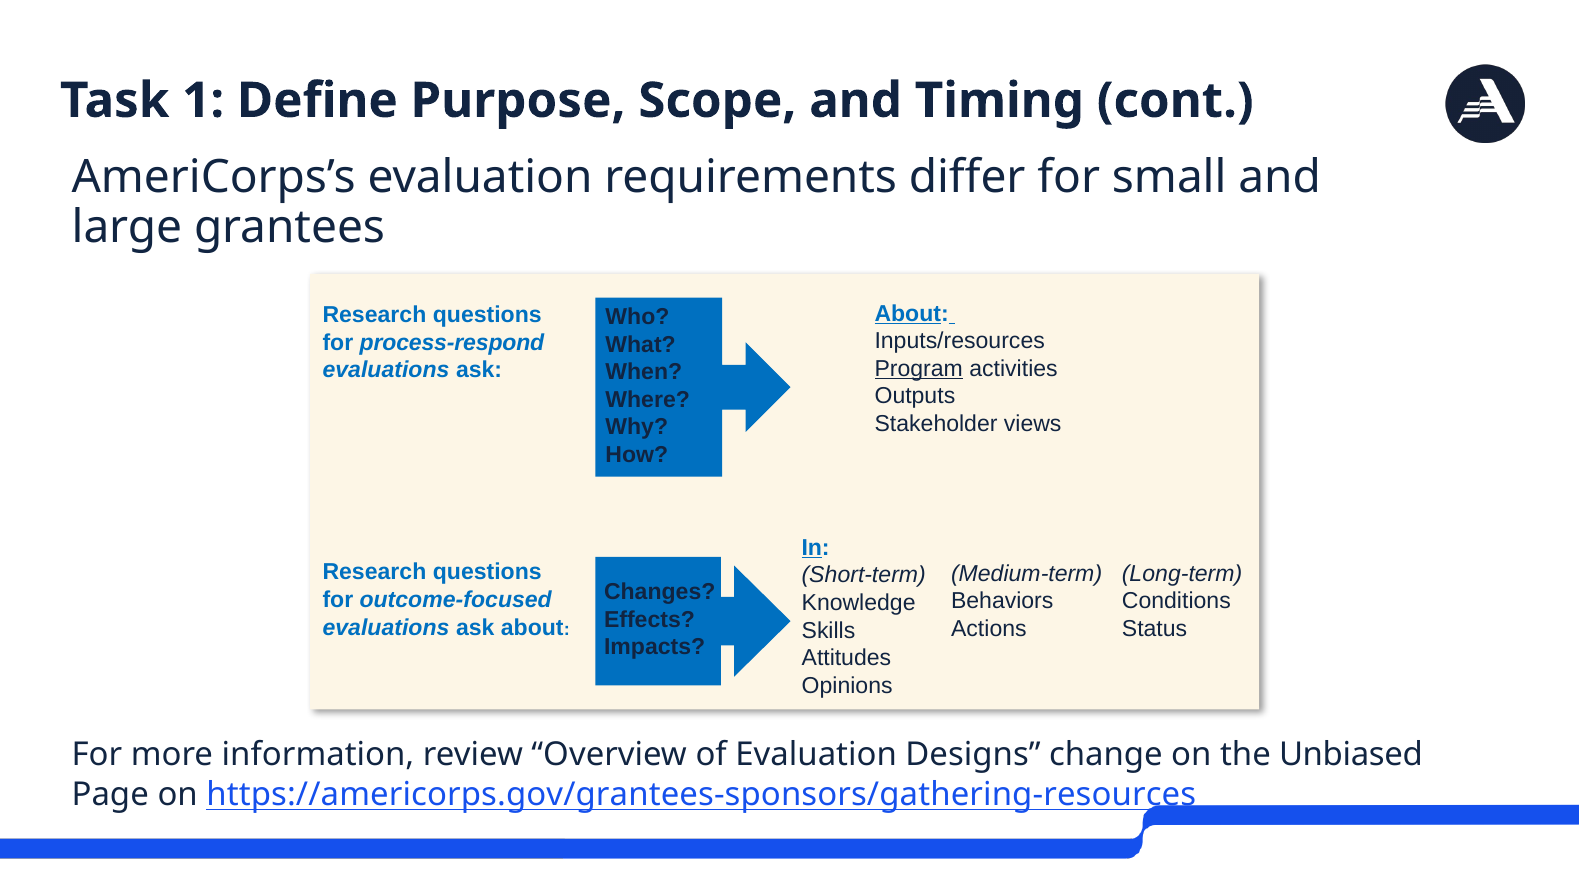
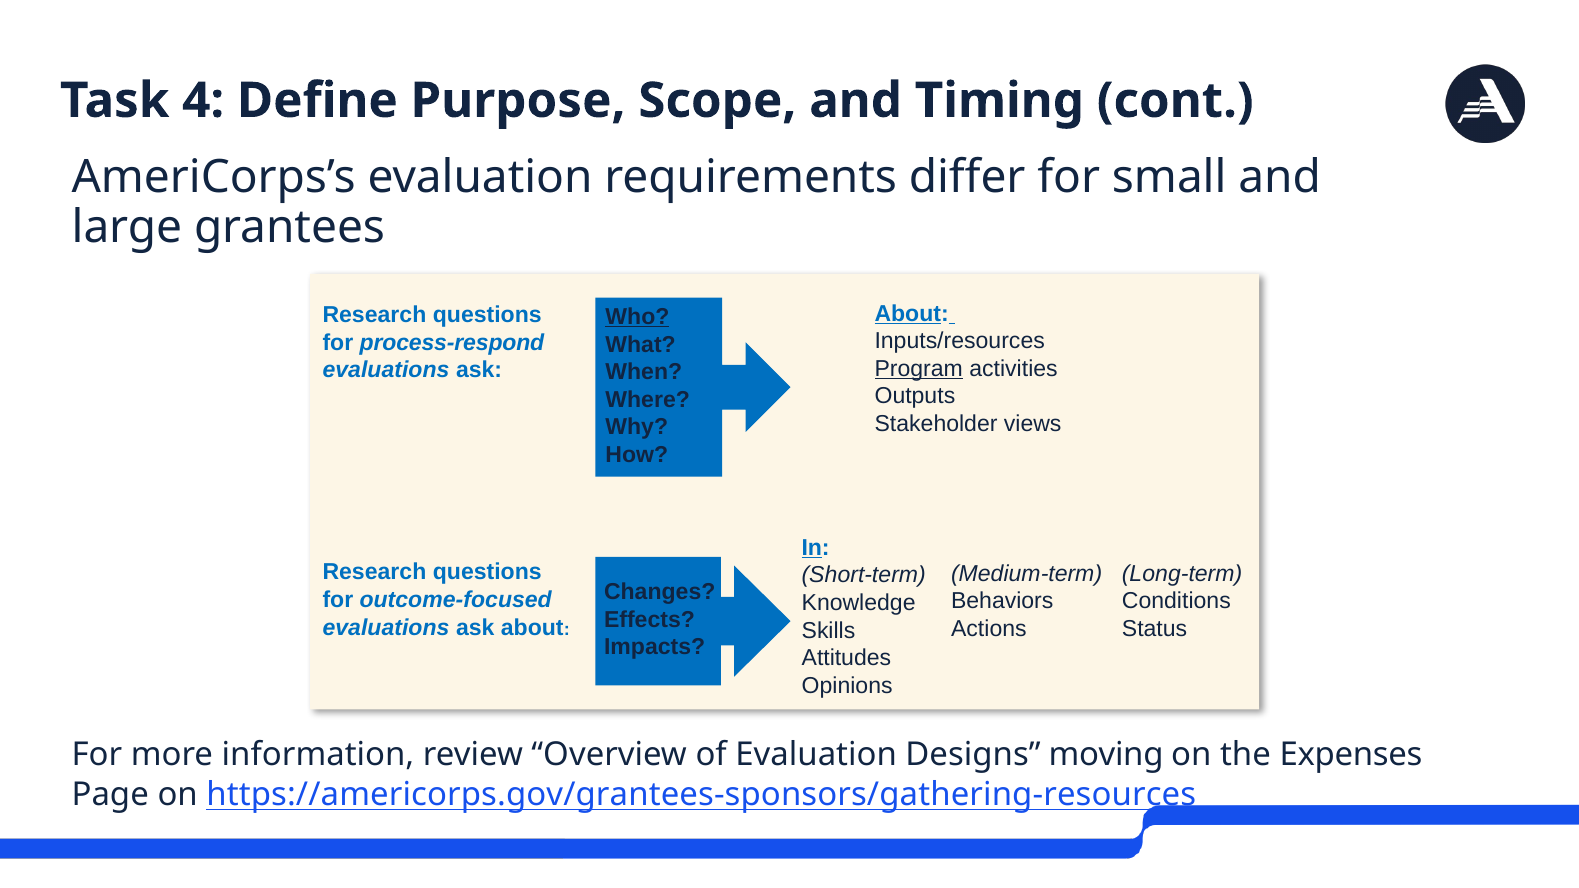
1: 1 -> 4 (203, 101)
Who underline: none -> present (637, 317)
change: change -> moving (1106, 755)
Unbiased: Unbiased -> Expenses (1351, 755)
